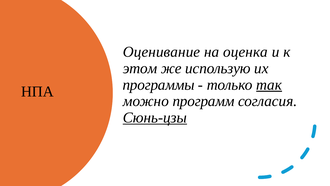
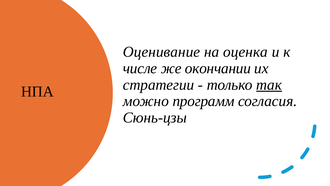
этом: этом -> числе (140, 68)
использую: использую -> окончании (218, 68)
программы: программы -> стратегии (159, 85)
Сюнь-цзы underline: present -> none (155, 117)
